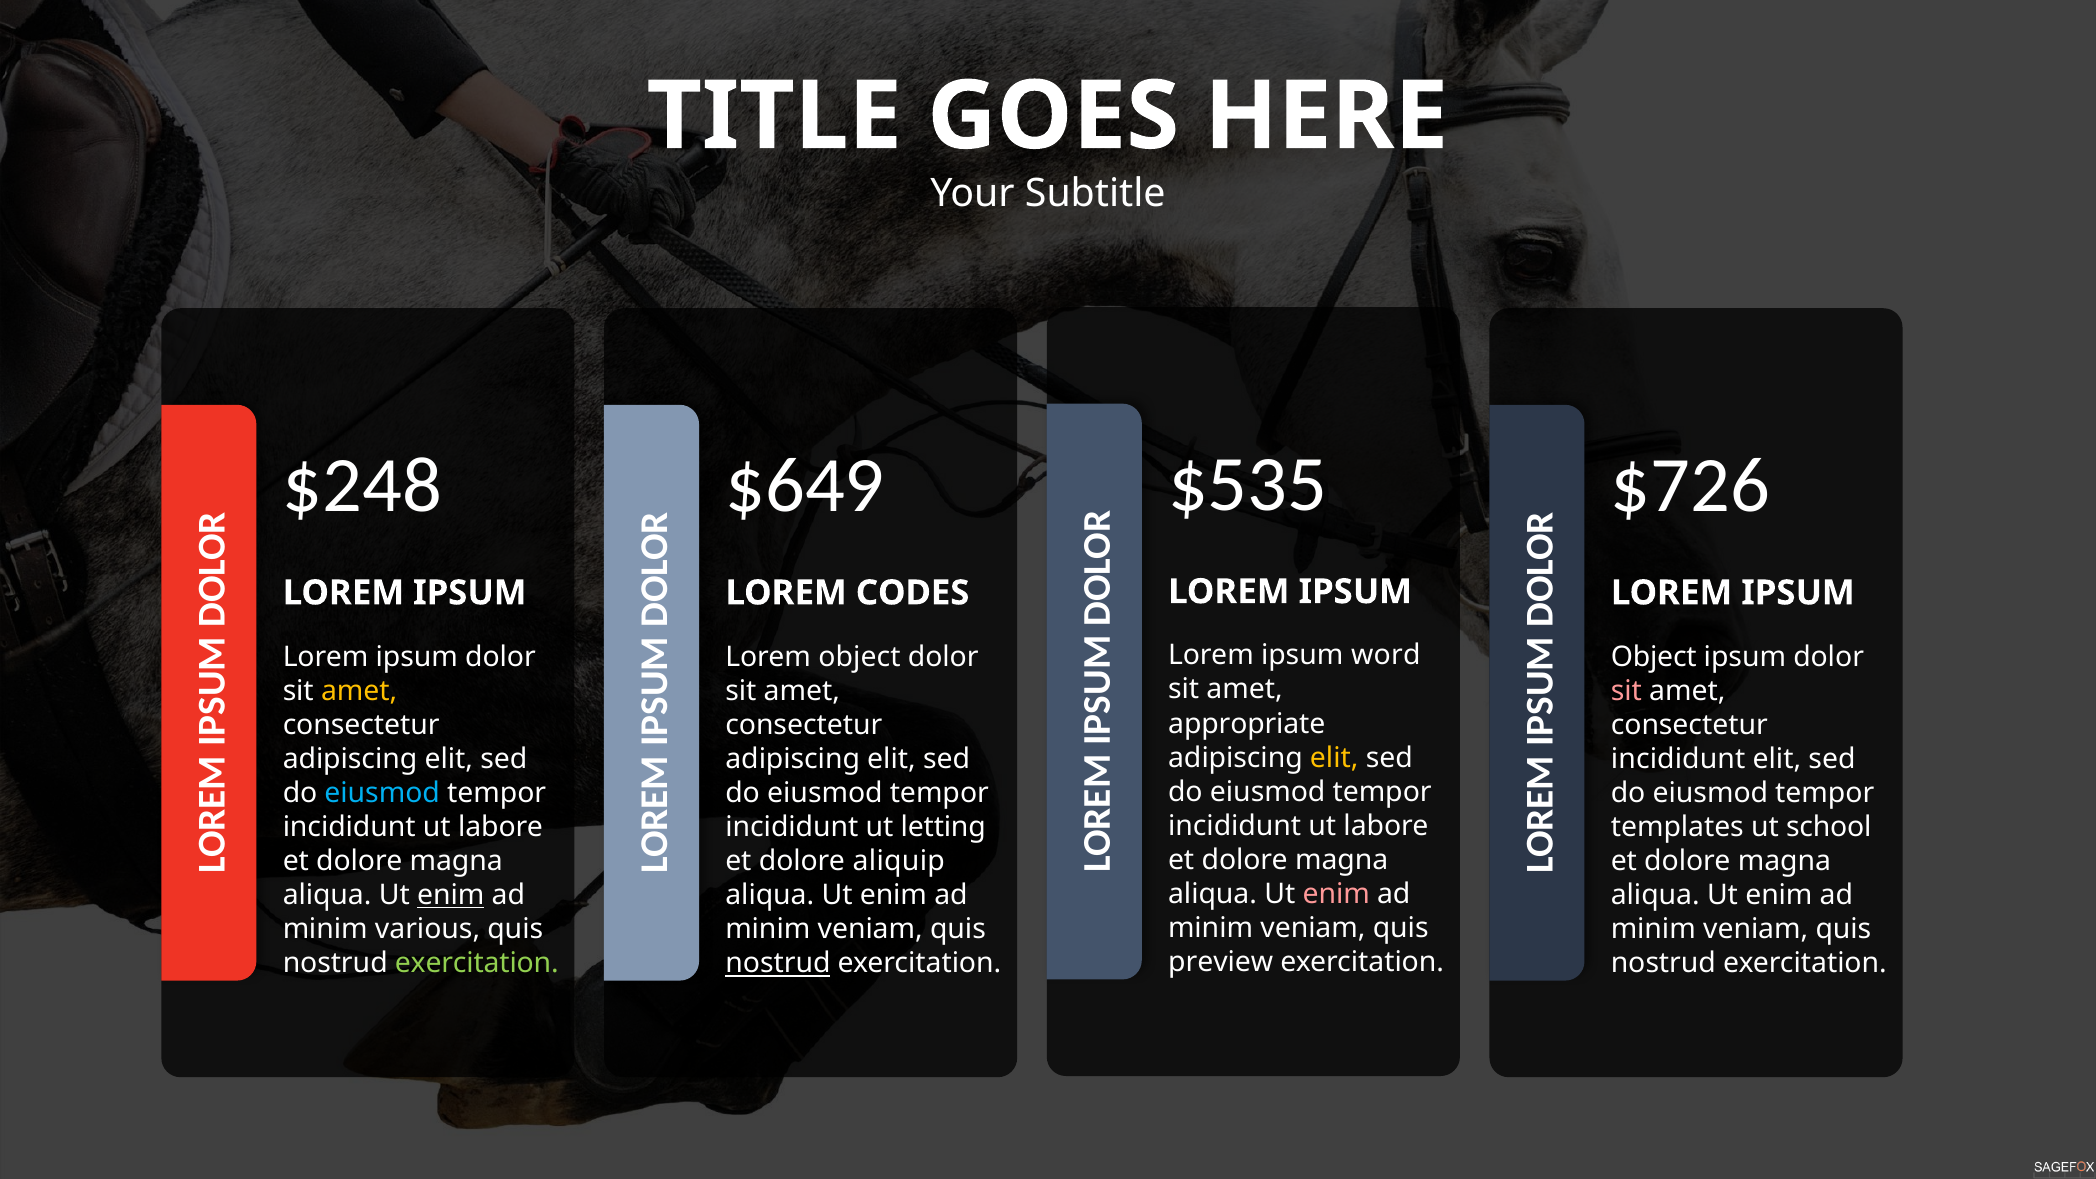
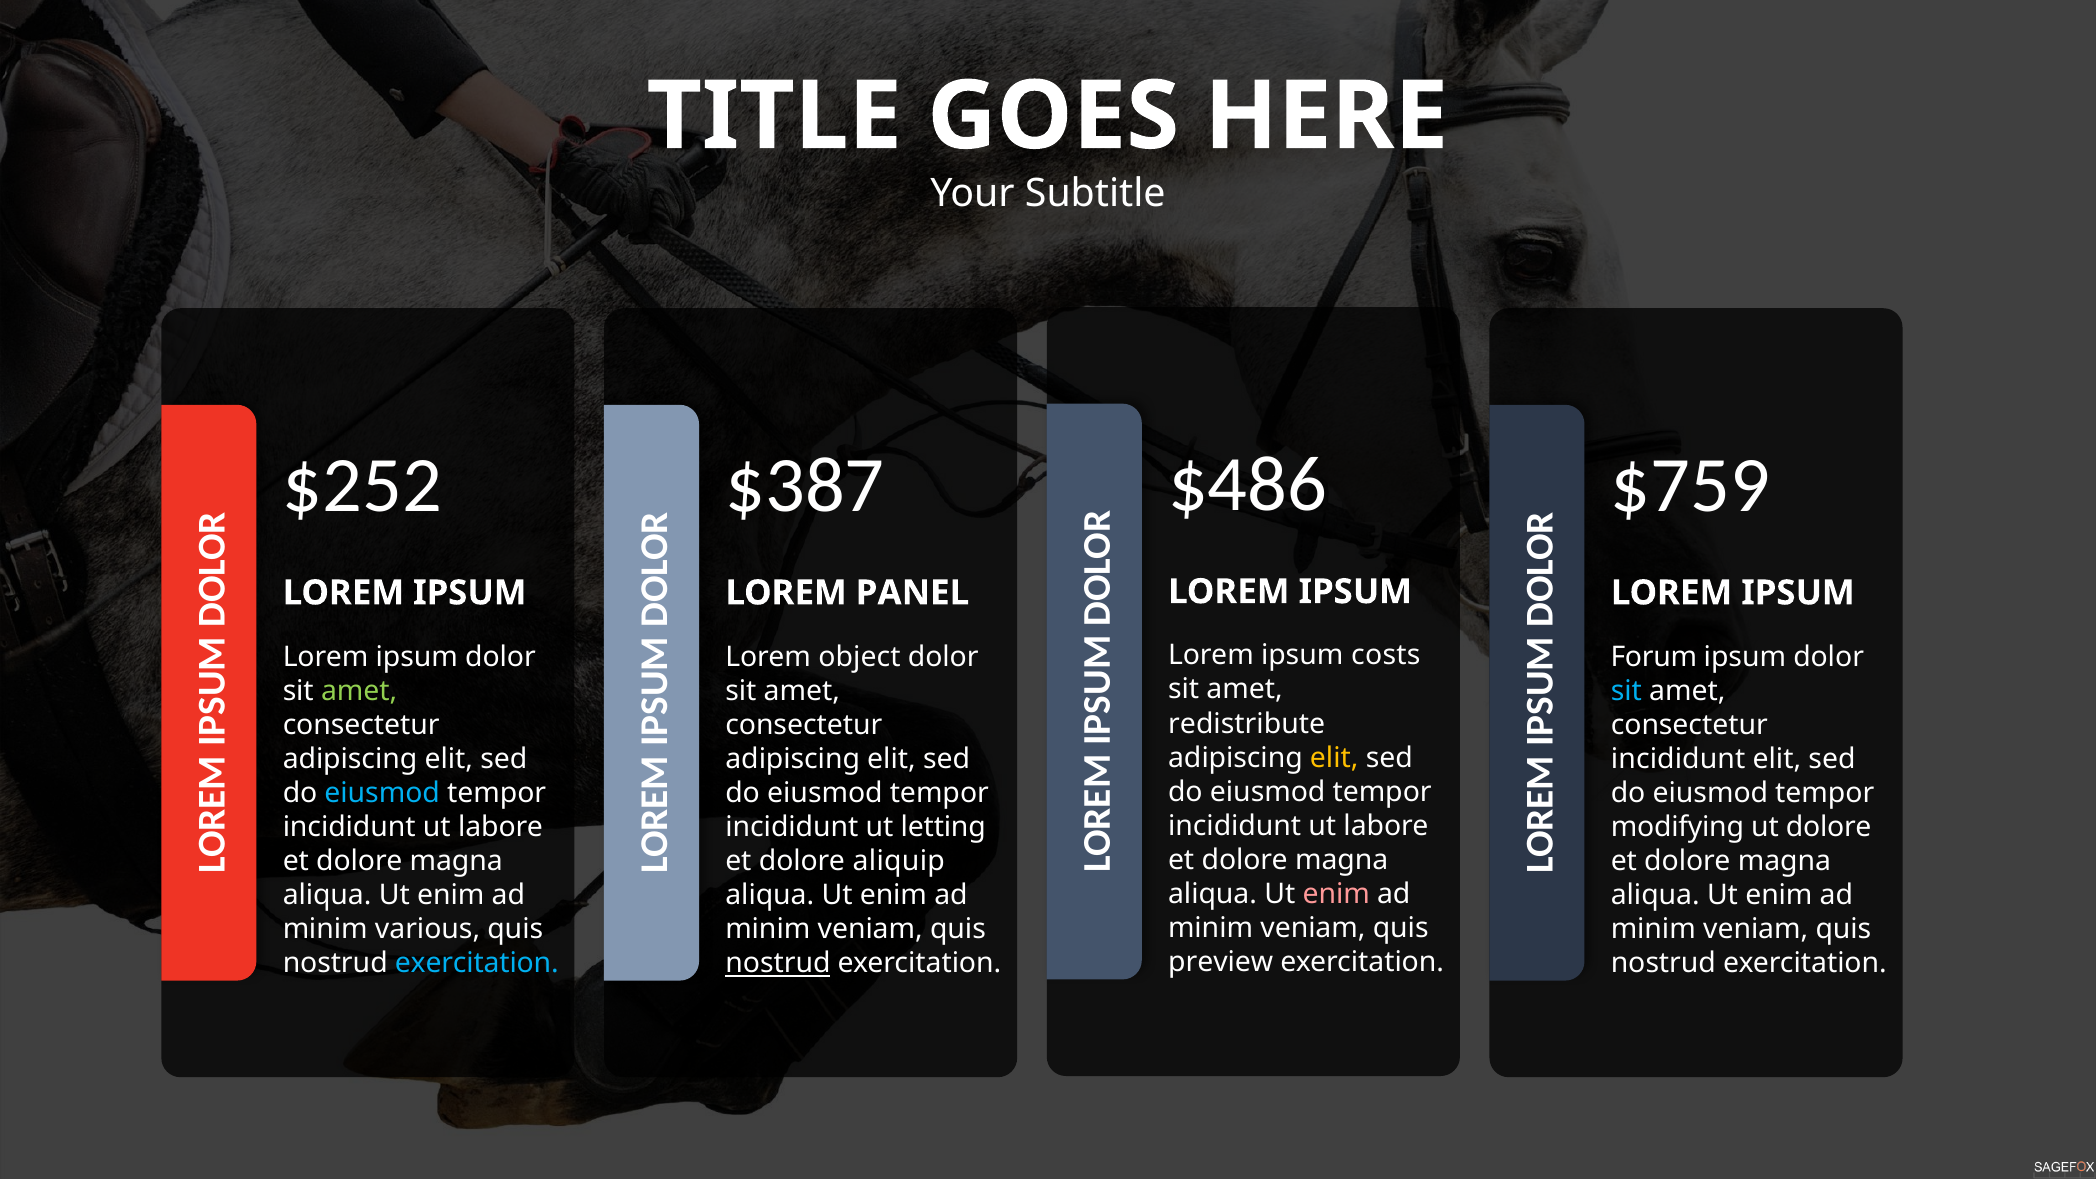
$535: $535 -> $486 (1248, 485)
$248: $248 -> $252 (362, 486)
$649: $649 -> $387 (805, 486)
$726: $726 -> $759 (1690, 486)
CODES: CODES -> PANEL (912, 593)
word: word -> costs (1386, 656)
Object: Object -> Forum (1654, 657)
amet colour: yellow -> light green (359, 691)
sit colour: pink -> light blue (1626, 691)
appropriate: appropriate -> redistribute (1247, 724)
templates: templates -> modifying (1677, 827)
ut school: school -> dolore (1829, 827)
enim underline: present -> none (451, 895)
exercitation colour: light green -> light blue (477, 964)
